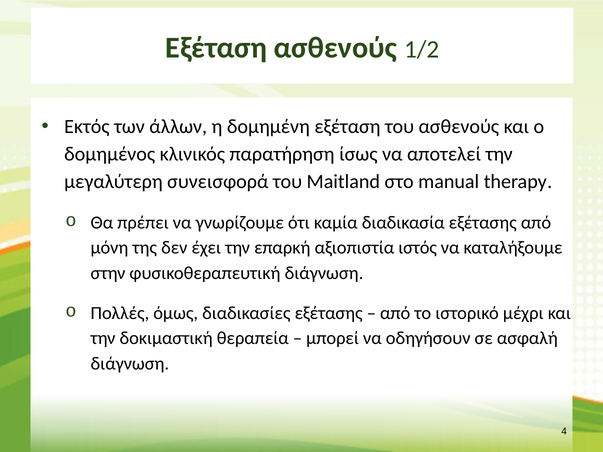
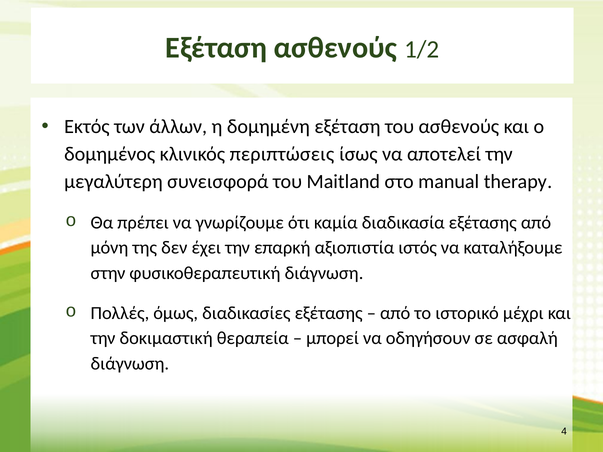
παρατήρηση: παρατήρηση -> περιπτώσεις (282, 154)
